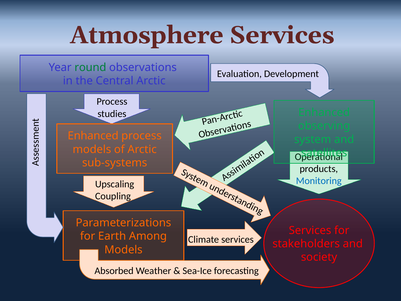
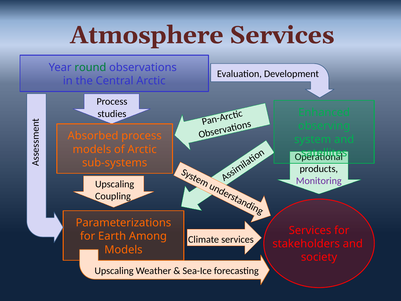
Enhanced: Enhanced -> Absorbed (93, 136)
Monitoring colour: blue -> purple (319, 181)
Absorbed: Absorbed -> Upscaling (114, 271)
